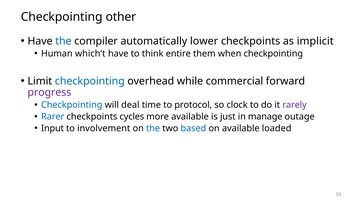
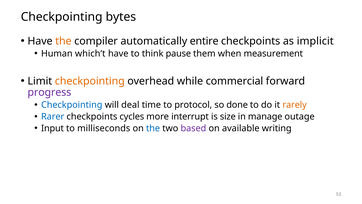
other: other -> bytes (121, 17)
the colour: blue -> orange (63, 41)
lower: lower -> entire (204, 41)
entire: entire -> pause (178, 53)
when checkpointing: checkpointing -> measurement (273, 53)
checkpointing colour: blue -> orange (90, 81)
clock: clock -> done (237, 105)
rarely colour: purple -> orange (295, 105)
more available: available -> interrupt (190, 116)
just: just -> size (228, 116)
involvement: involvement -> milliseconds (104, 128)
based colour: blue -> purple (193, 128)
loaded: loaded -> writing (277, 128)
